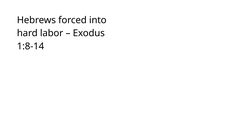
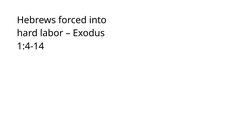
1:8-14: 1:8-14 -> 1:4-14 (31, 46)
